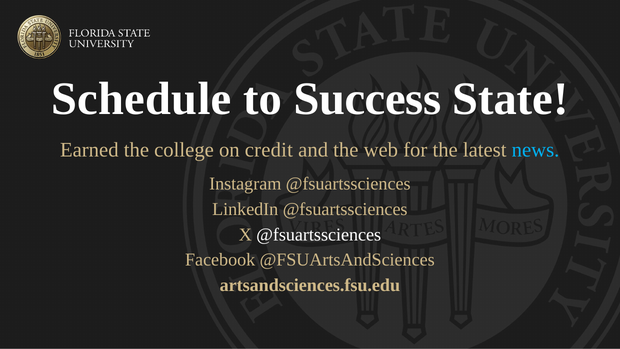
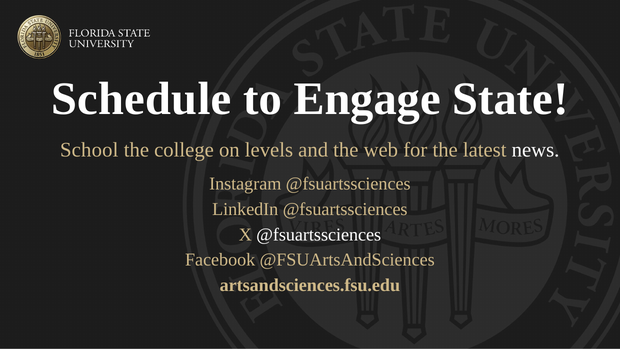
Success: Success -> Engage (367, 99)
Earned: Earned -> School (89, 150)
credit: credit -> levels (269, 150)
news colour: light blue -> white (536, 150)
